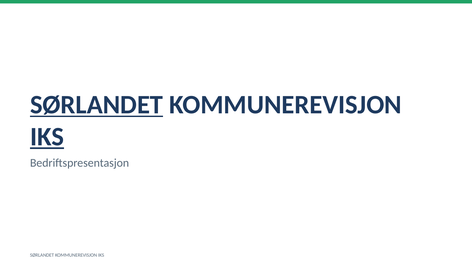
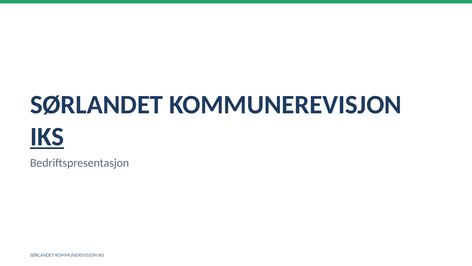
SØRLANDET underline: present -> none (97, 105)
